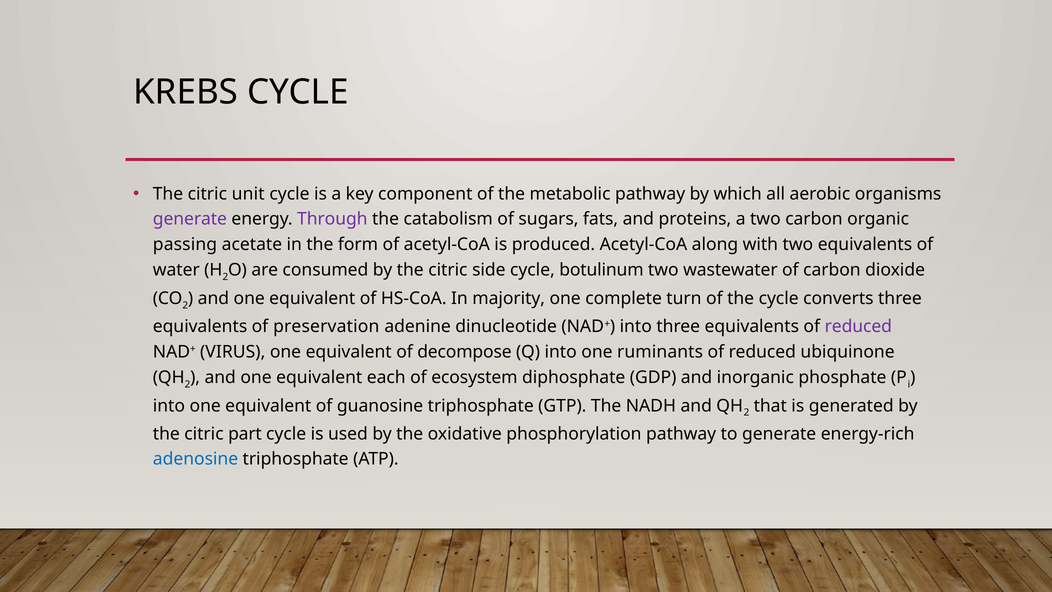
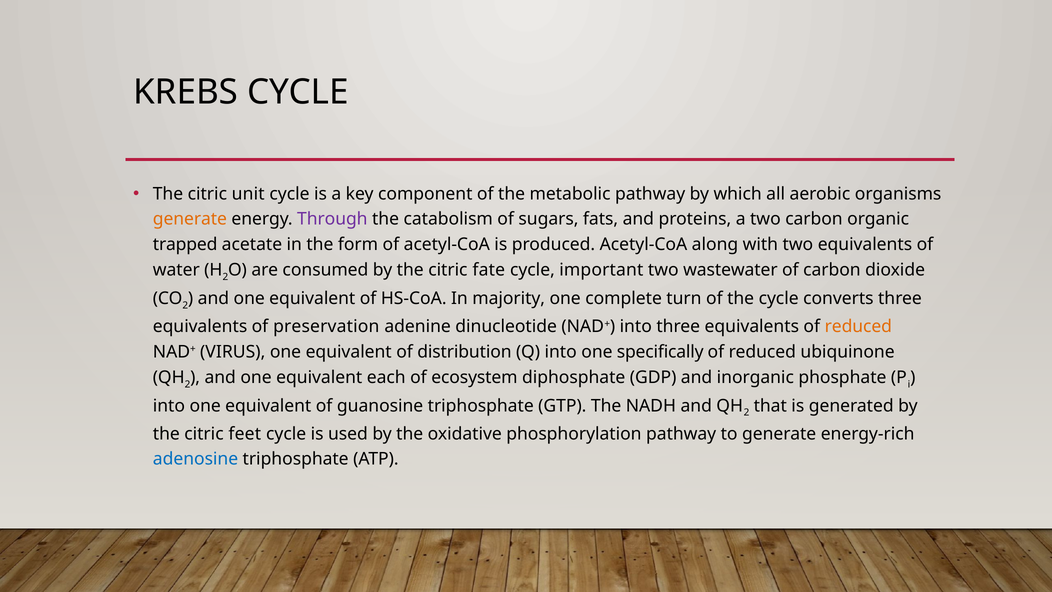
generate colour: purple -> orange (190, 219)
passing: passing -> trapped (185, 244)
side: side -> fate (489, 270)
botulinum: botulinum -> important (601, 270)
reduced colour: purple -> orange (858, 326)
decompose: decompose -> distribution (464, 352)
ruminants: ruminants -> specifically (660, 352)
part: part -> feet (245, 434)
